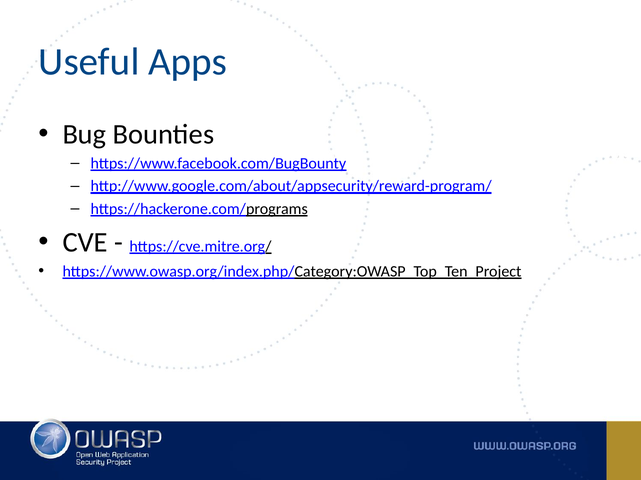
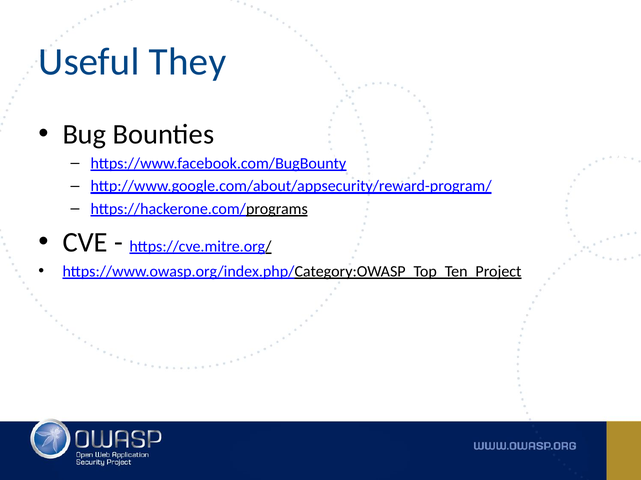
Apps: Apps -> They (188, 62)
